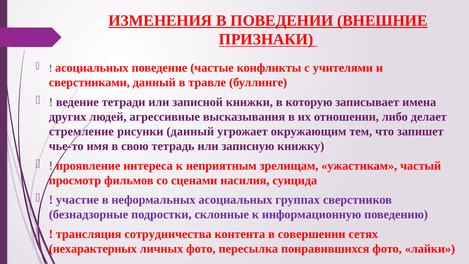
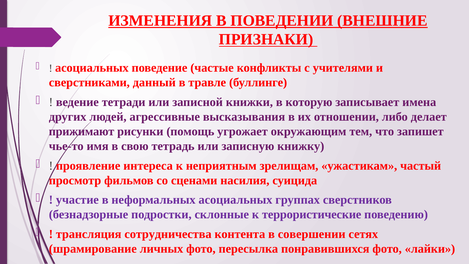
стремление: стремление -> прижимают (82, 131)
рисунки данный: данный -> помощь (190, 131)
информационную: информационную -> террористические (312, 214)
нехарактерных: нехарактерных -> шрамирование (93, 249)
